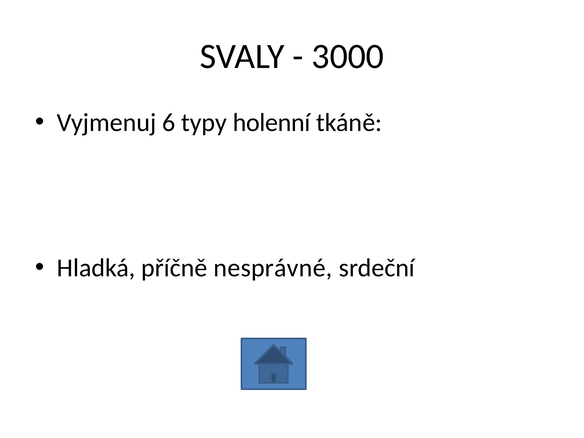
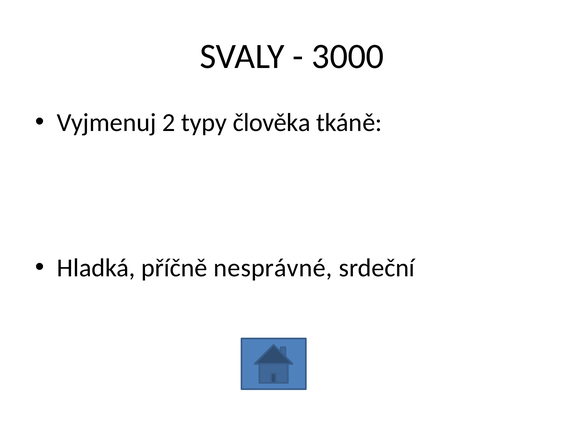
6: 6 -> 2 (169, 123)
holenní: holenní -> člověka (272, 123)
